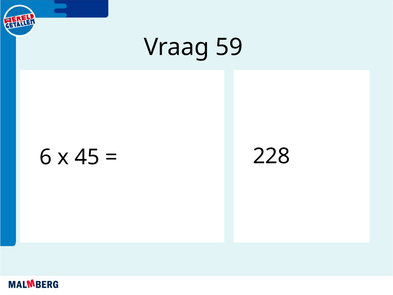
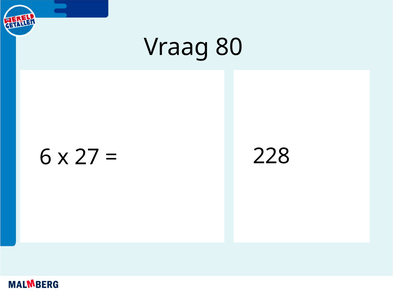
59: 59 -> 80 (229, 47)
45: 45 -> 27 (87, 157)
